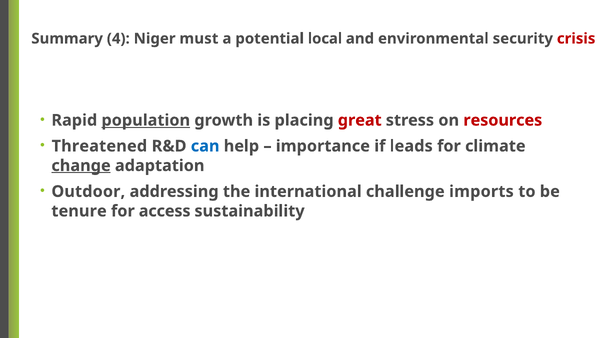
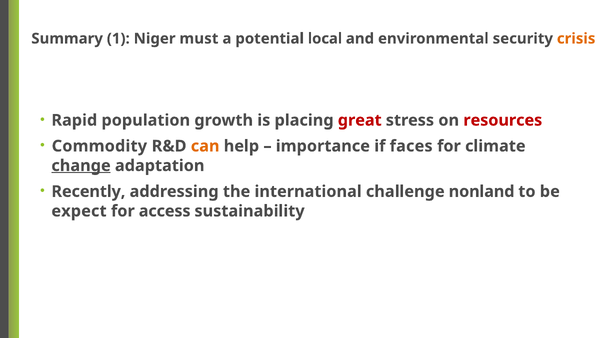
4: 4 -> 1 (118, 39)
crisis colour: red -> orange (576, 39)
population underline: present -> none (146, 120)
Threatened: Threatened -> Commodity (99, 146)
can colour: blue -> orange (205, 146)
leads: leads -> faces (411, 146)
Outdoor: Outdoor -> Recently (88, 192)
imports: imports -> nonland (482, 192)
tenure: tenure -> expect (79, 211)
